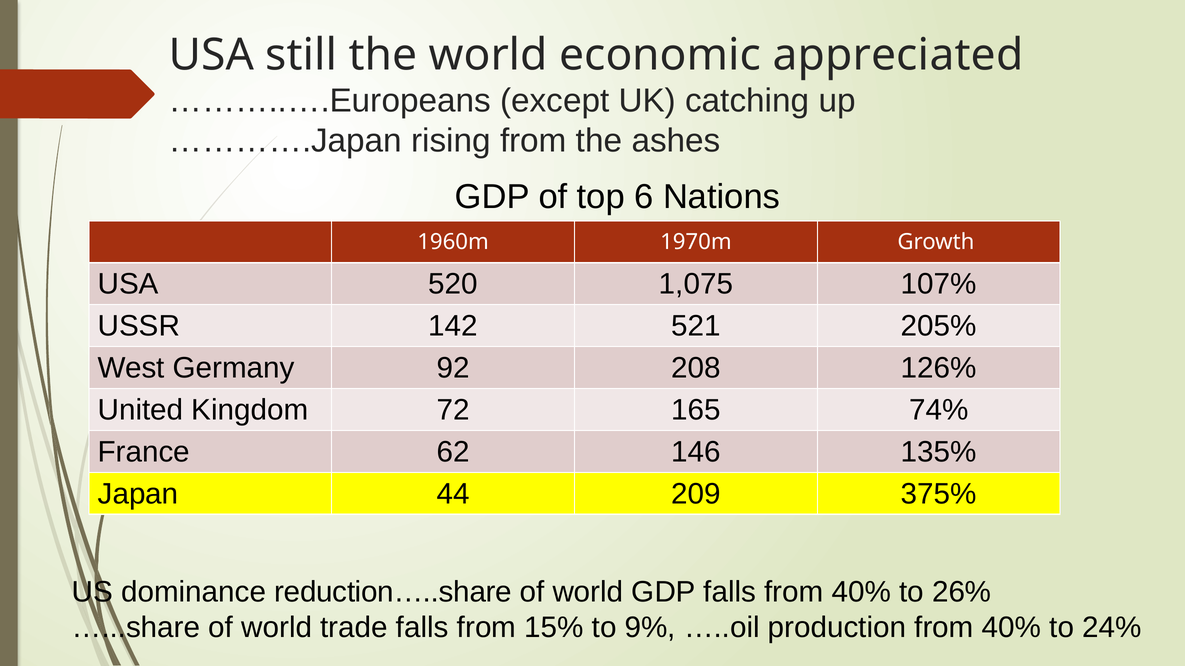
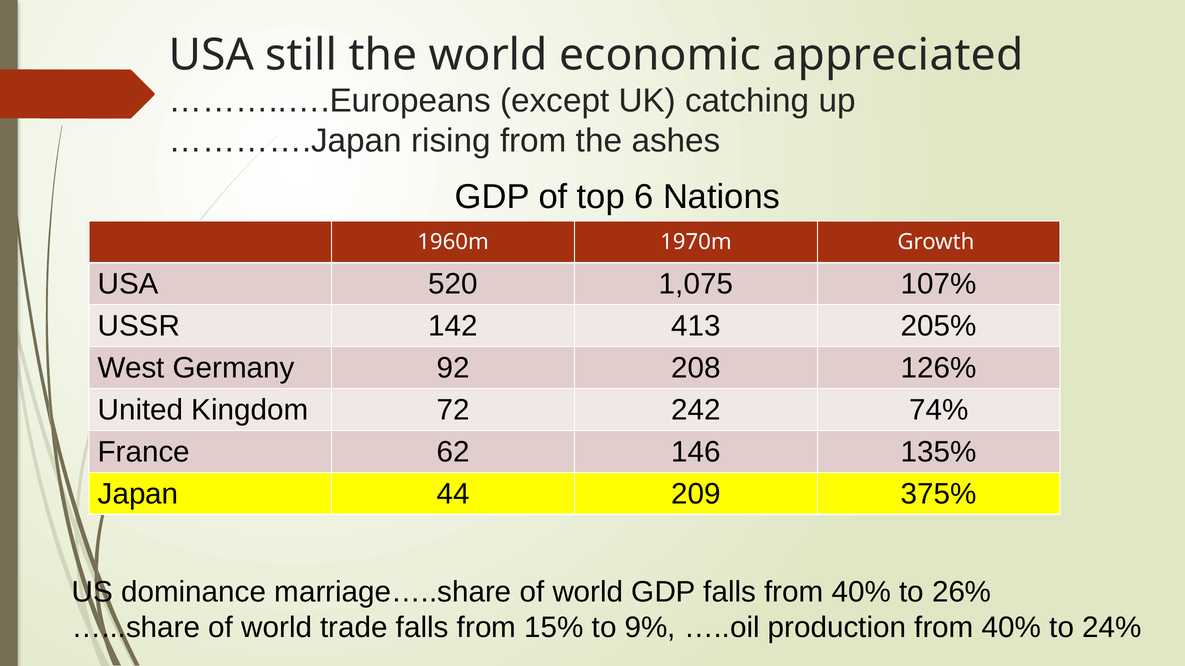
521: 521 -> 413 (696, 326)
165: 165 -> 242 (696, 410)
reduction…..share: reduction…..share -> marriage…..share (393, 593)
